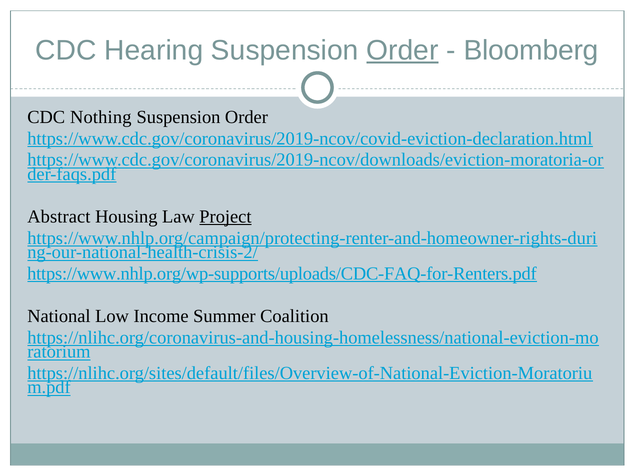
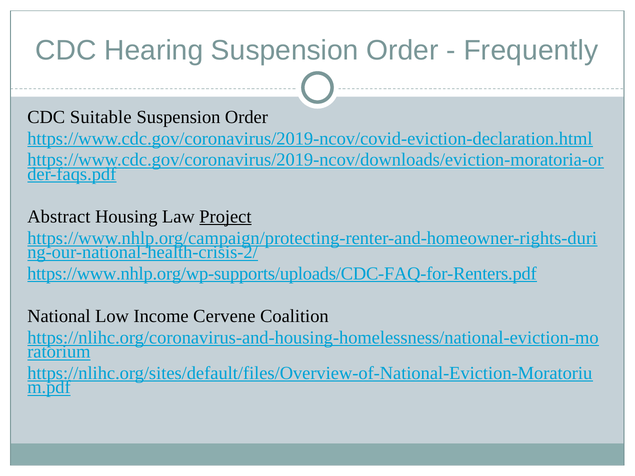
Order underline: present -> none (402, 50)
Bloomberg: Bloomberg -> Frequently (531, 50)
Nothing: Nothing -> Suitable (101, 117)
Summer: Summer -> Cervene (224, 316)
